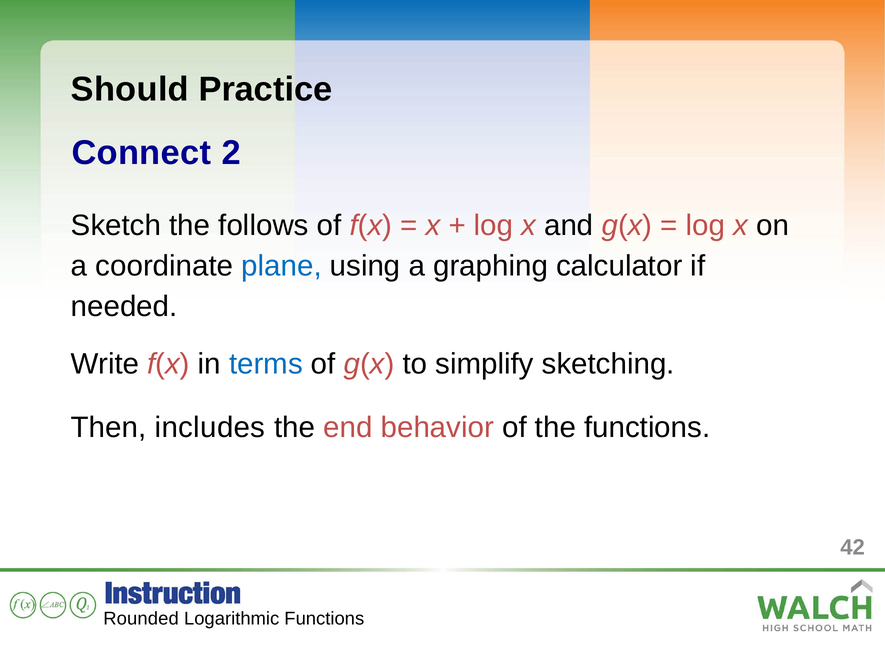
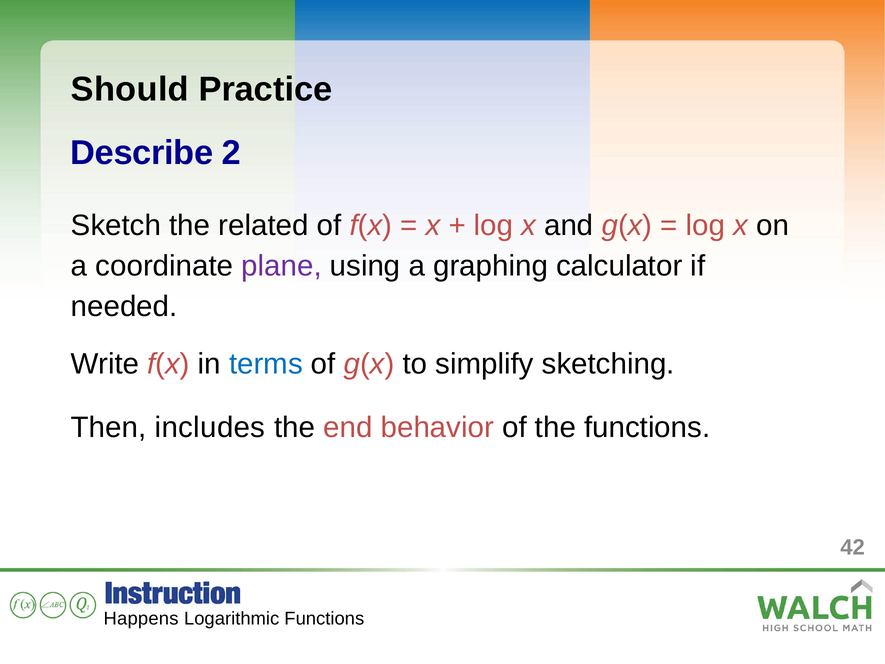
Connect: Connect -> Describe (142, 153)
follows: follows -> related (263, 226)
plane colour: blue -> purple (282, 266)
Rounded: Rounded -> Happens (141, 619)
